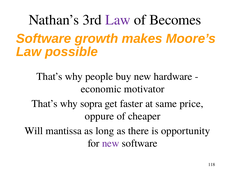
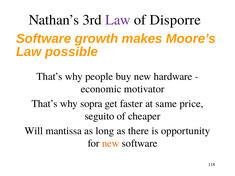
Becomes: Becomes -> Disporre (175, 20)
oppure: oppure -> seguito (99, 116)
new colour: purple -> orange (111, 143)
